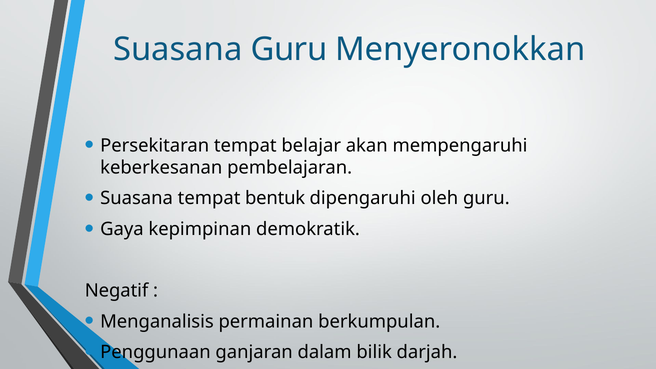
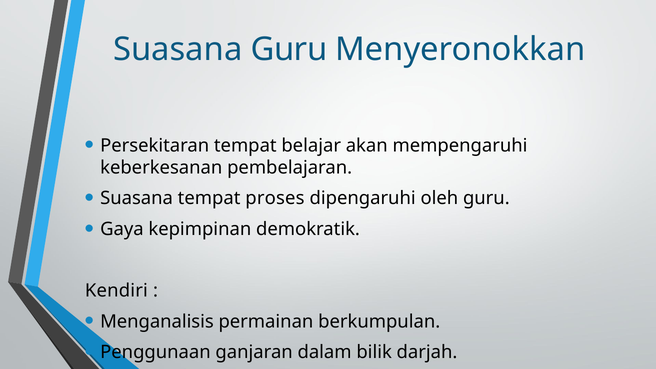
bentuk: bentuk -> proses (275, 198)
Negatif: Negatif -> Kendiri (116, 291)
